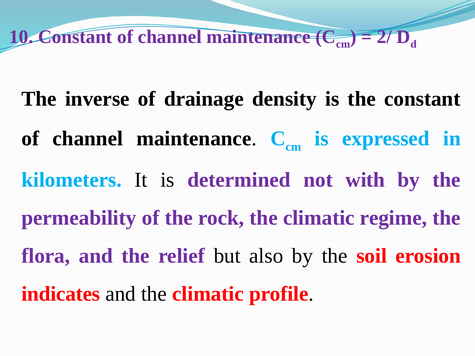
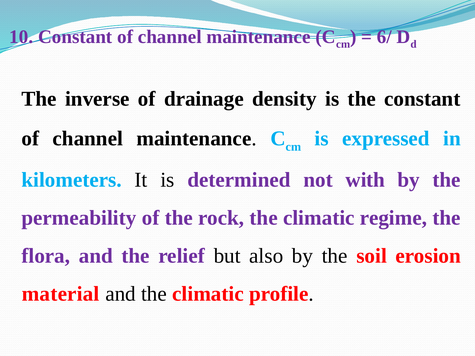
2/: 2/ -> 6/ (384, 37)
indicates: indicates -> material (61, 294)
